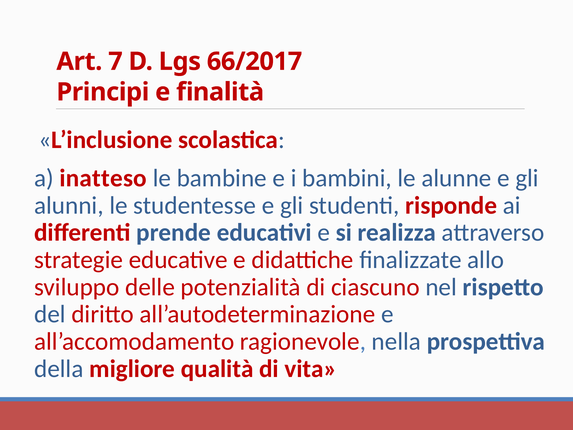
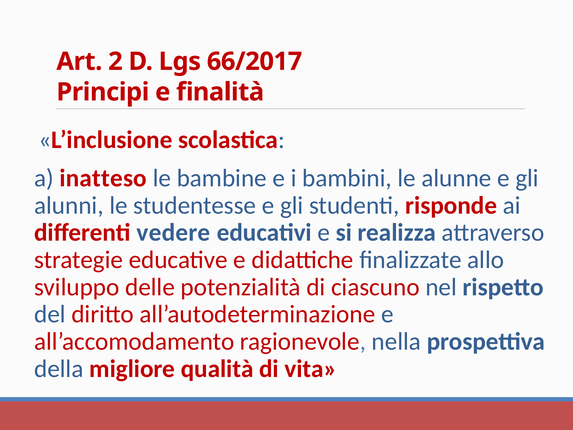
7: 7 -> 2 (115, 61)
prende: prende -> vedere (173, 233)
